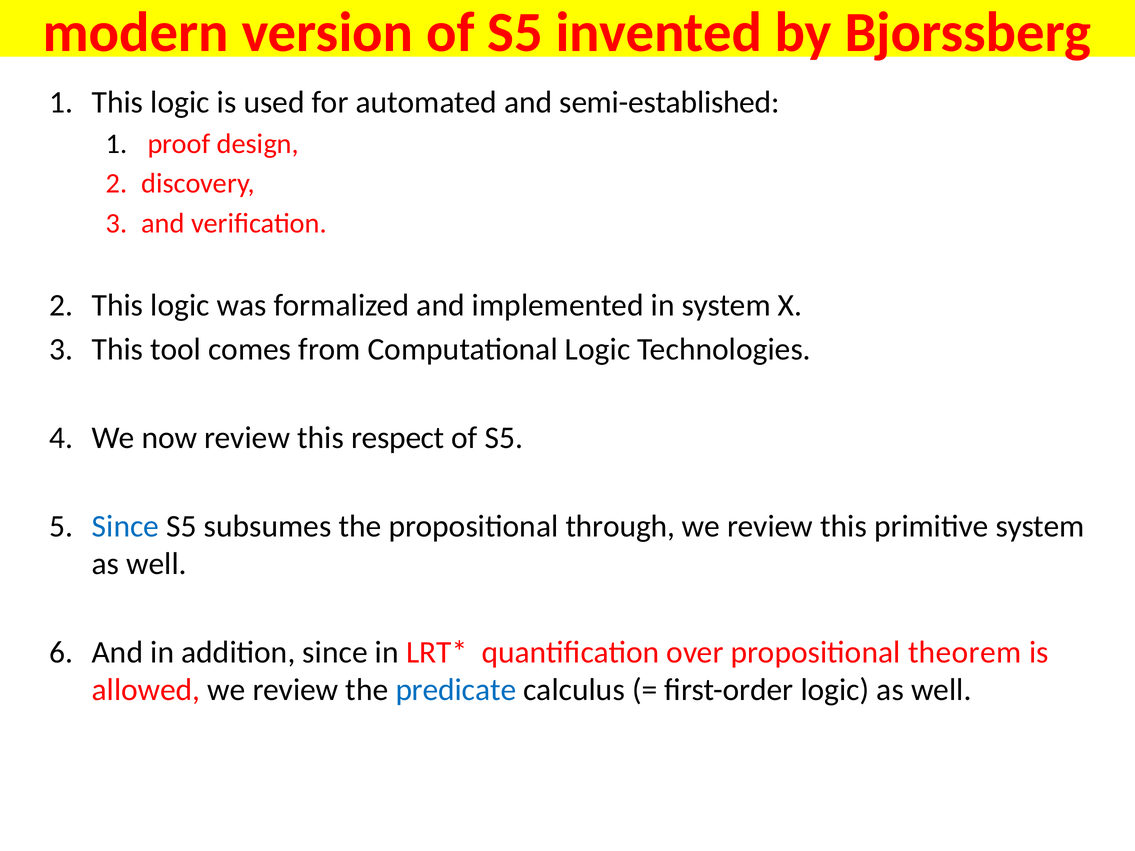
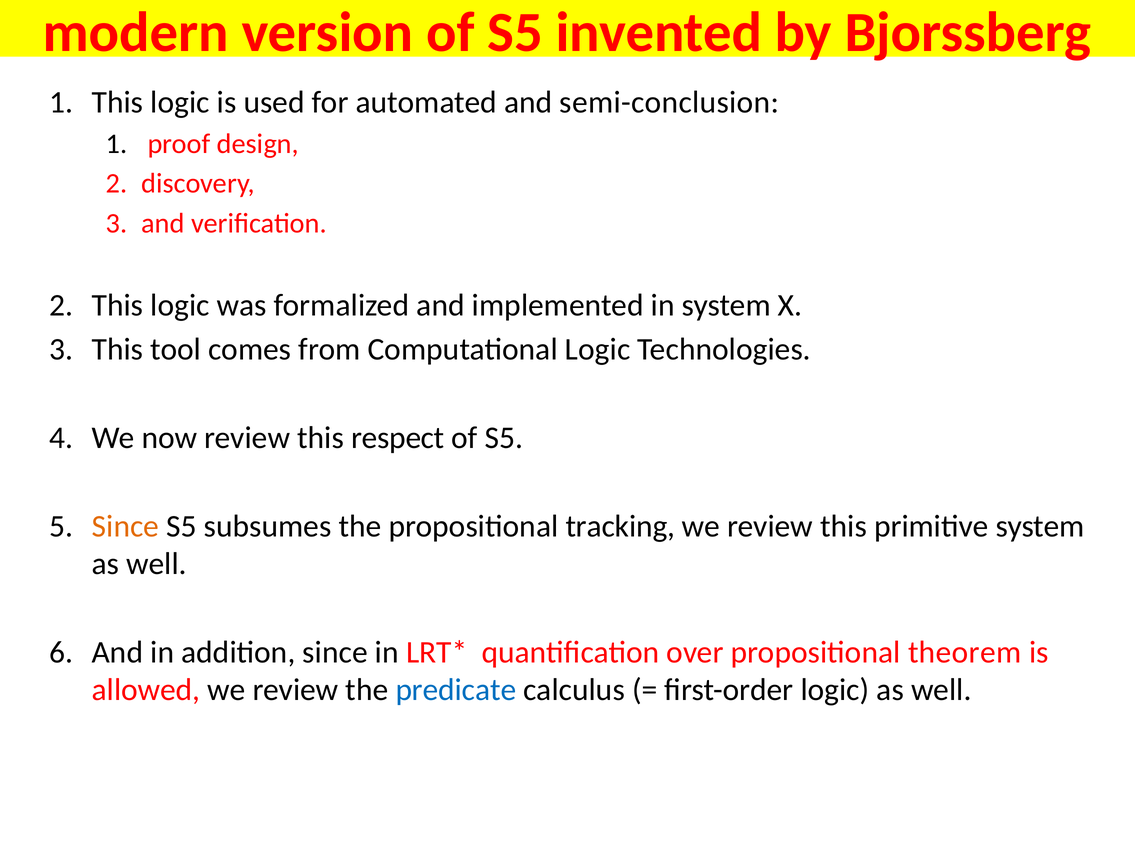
semi-established: semi-established -> semi-conclusion (669, 102)
Since colour: blue -> orange (125, 526)
through: through -> tracking (620, 526)
